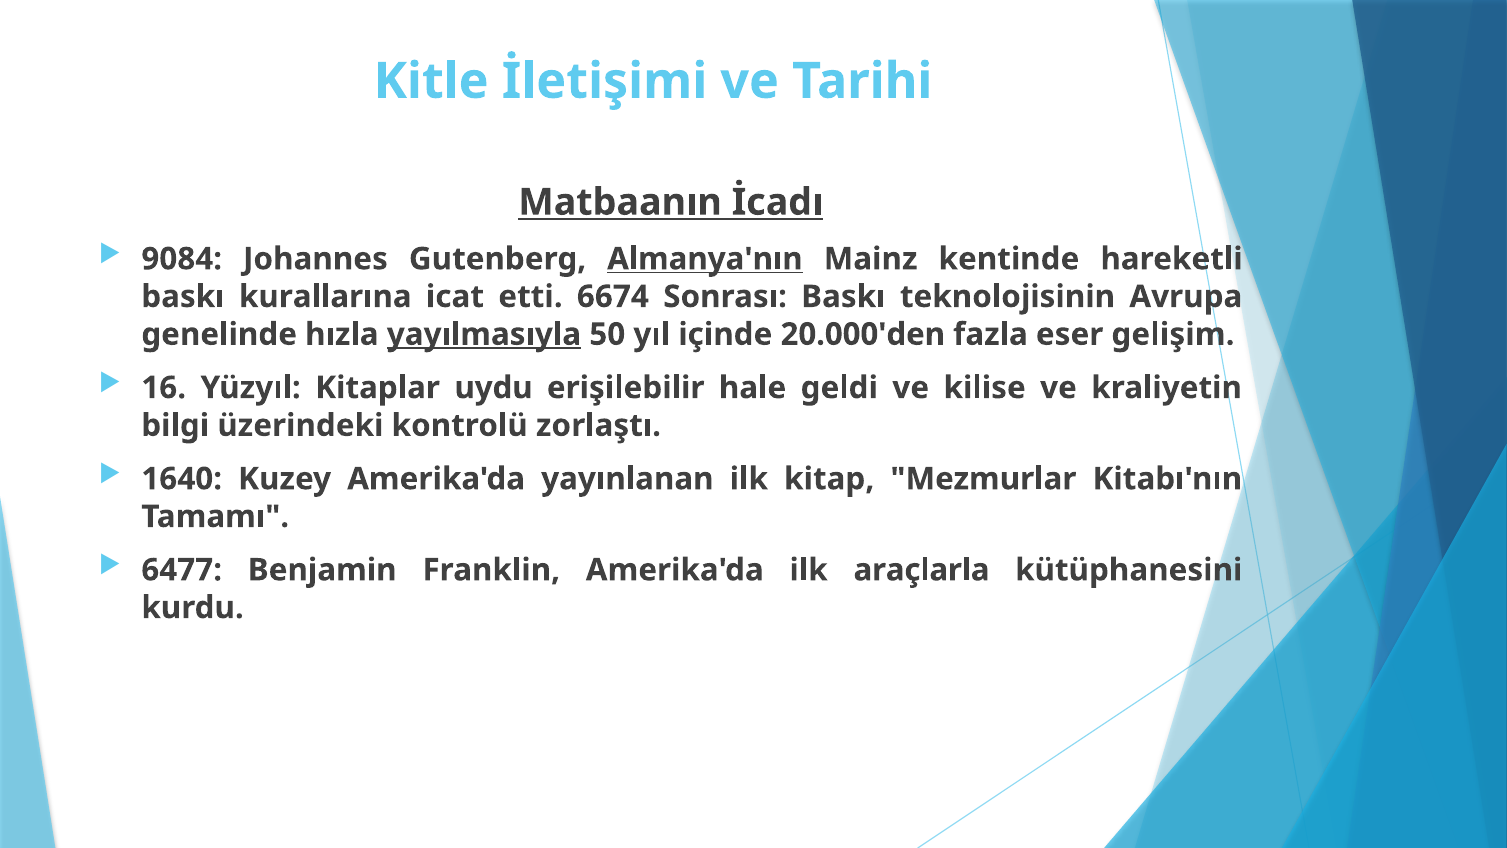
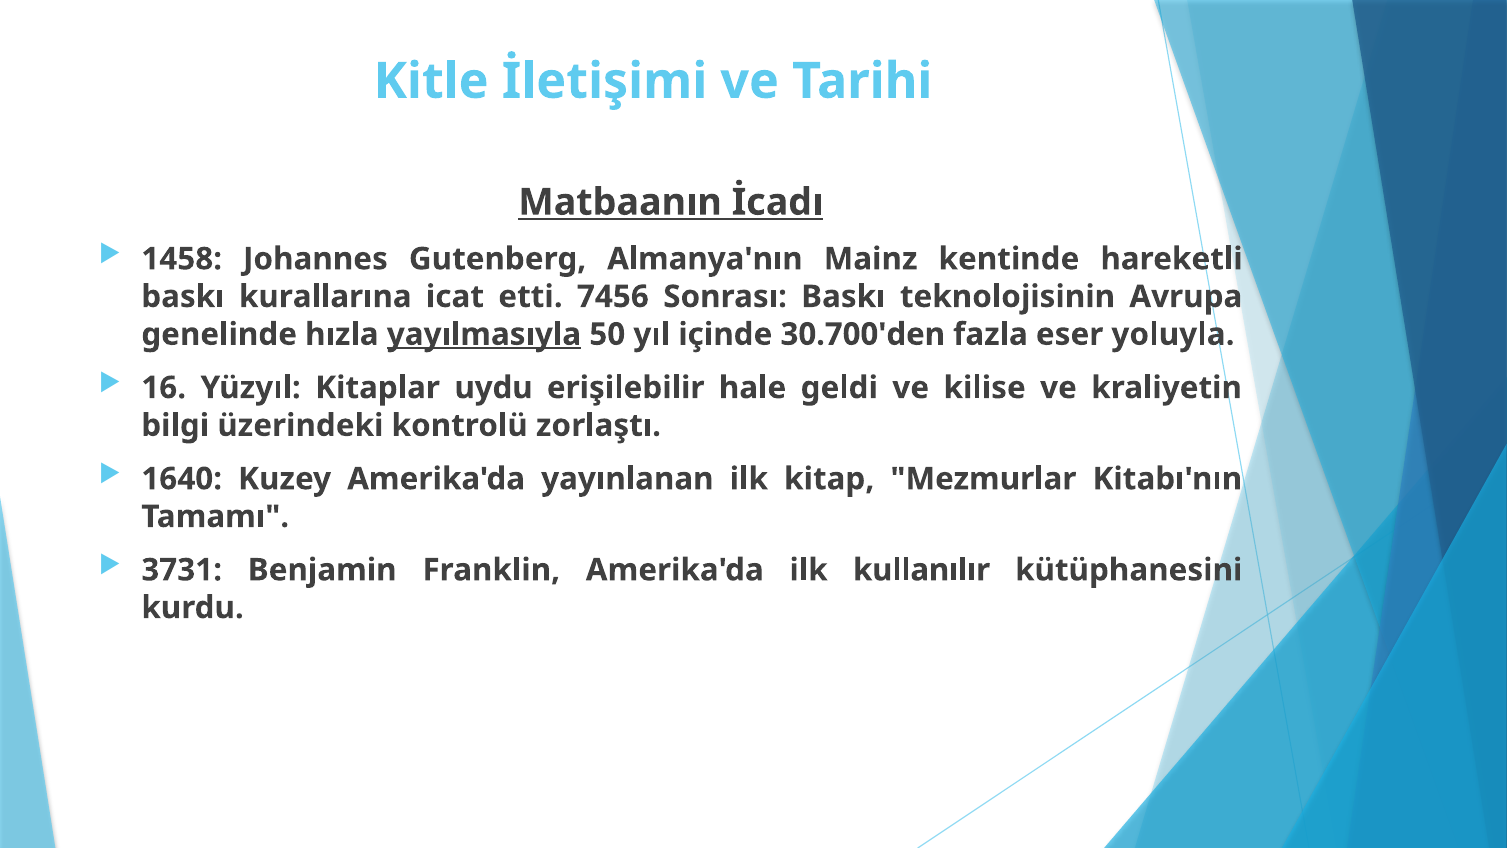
9084: 9084 -> 1458 (182, 259)
Almanya'nın underline: present -> none (705, 259)
6674: 6674 -> 7456 (613, 297)
20.000'den: 20.000'den -> 30.700'den (863, 334)
gelişim: gelişim -> yoluyla (1173, 334)
6477: 6477 -> 3731 (182, 570)
araçlarla: araçlarla -> kullanılır (922, 570)
